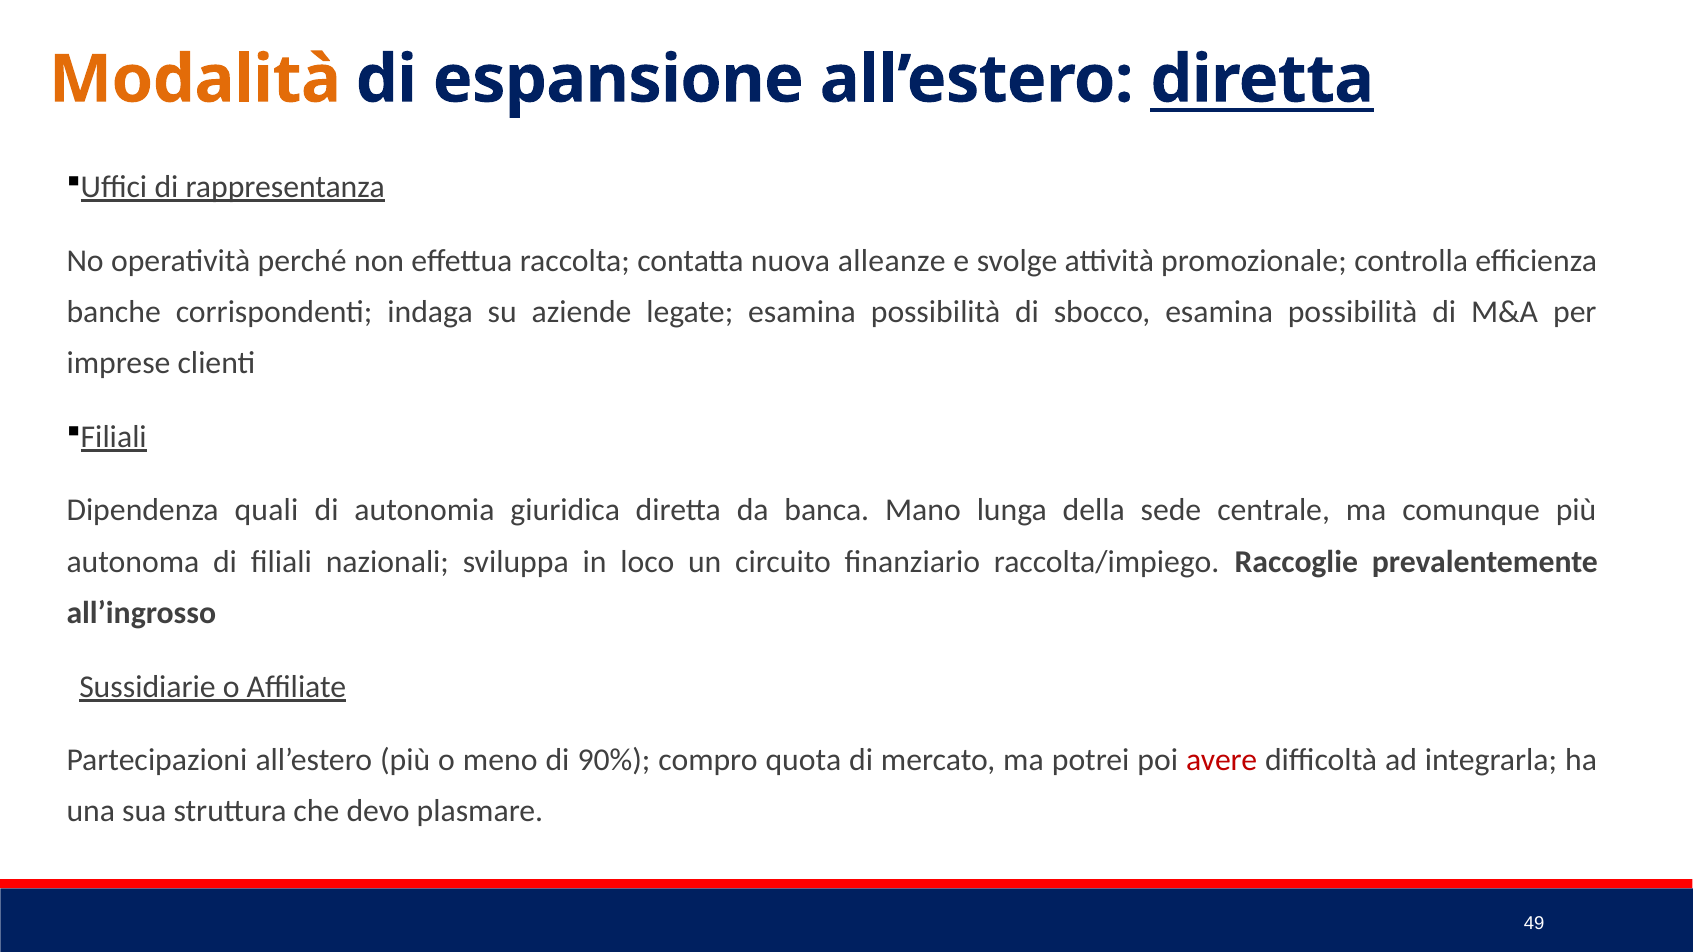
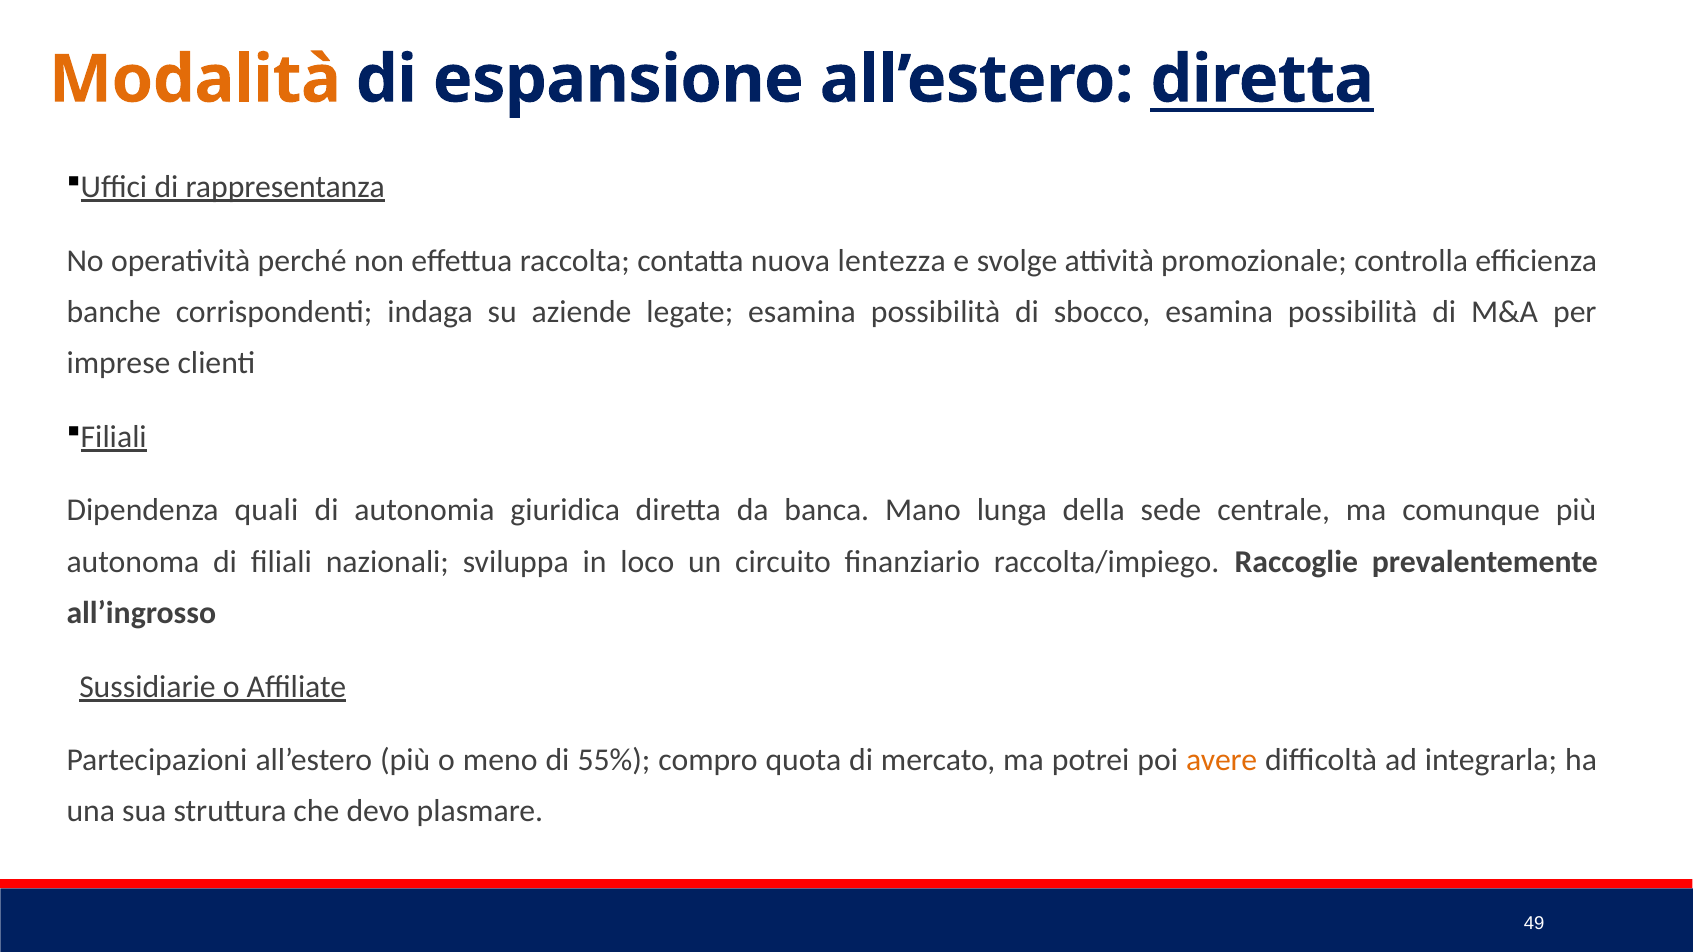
alleanze: alleanze -> lentezza (892, 261)
90%: 90% -> 55% (614, 760)
avere colour: red -> orange (1222, 760)
